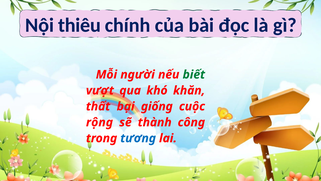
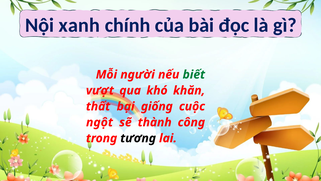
thiêu: thiêu -> xanh (79, 25)
rộng: rộng -> ngột (99, 122)
tương colour: blue -> black (138, 138)
